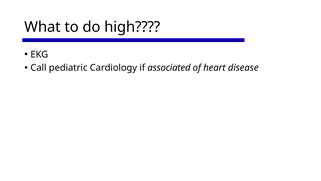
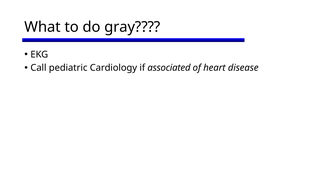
high: high -> gray (132, 27)
